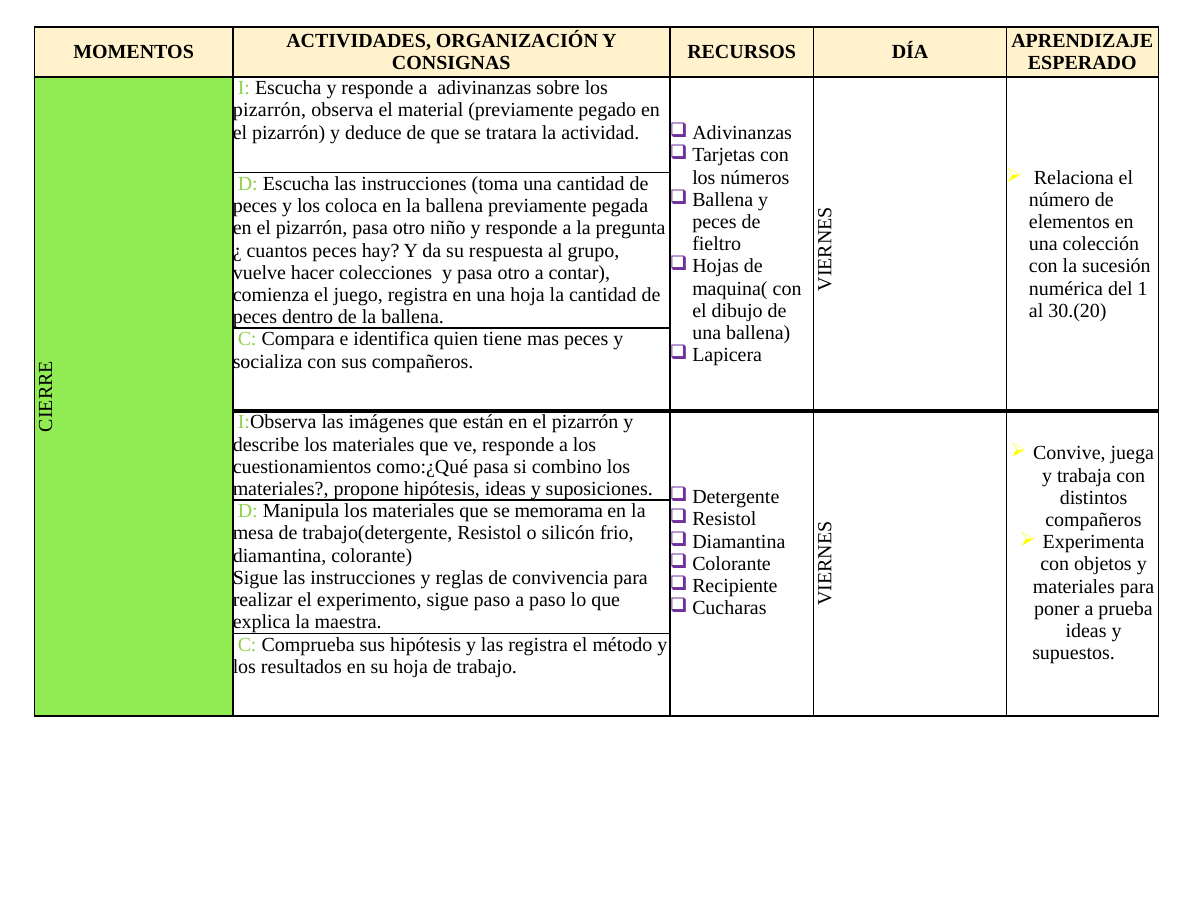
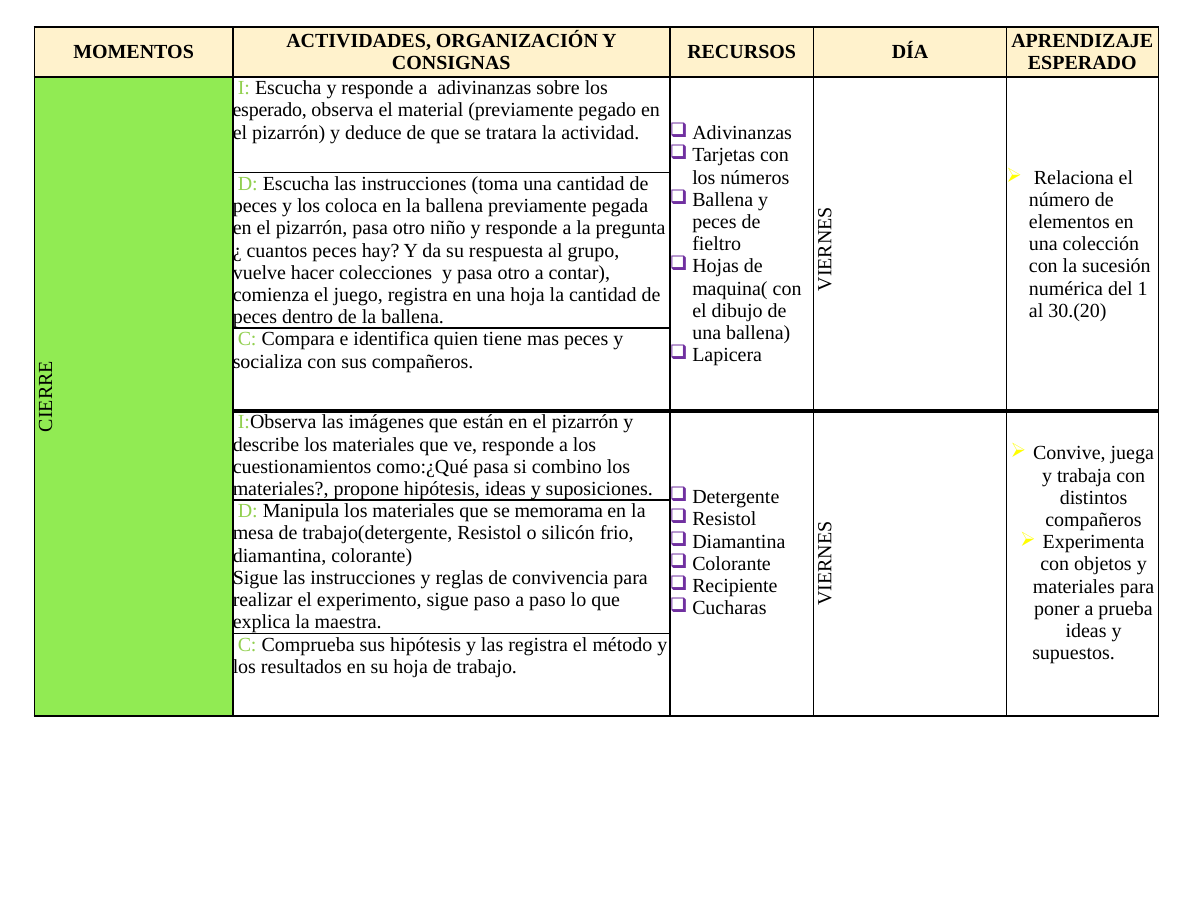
pizarrón: pizarrón -> esperado (270, 110)
